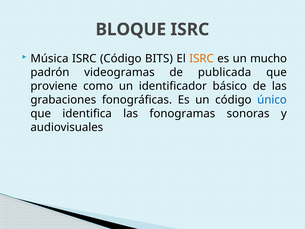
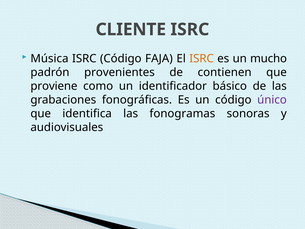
BLOQUE: BLOQUE -> CLIENTE (131, 29)
BITS: BITS -> FAJA (159, 59)
videogramas: videogramas -> provenientes (119, 72)
publicada: publicada -> contienen (225, 72)
único colour: blue -> purple (272, 100)
